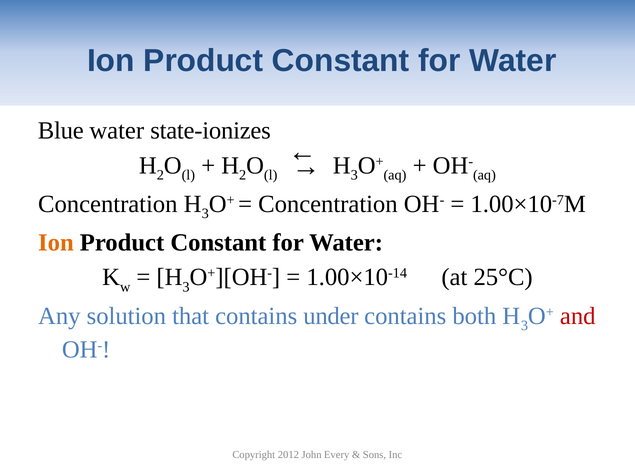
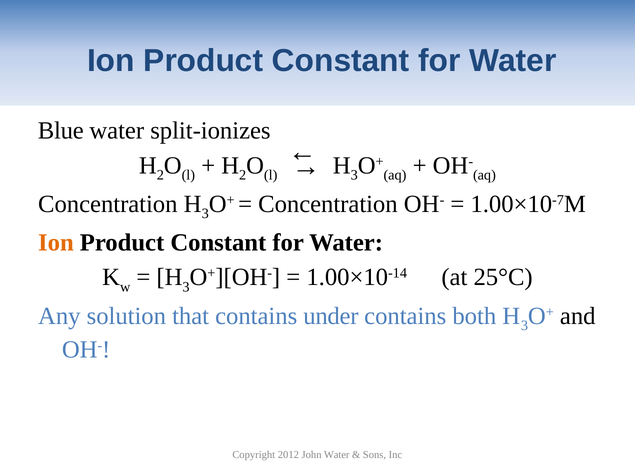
state-ionizes: state-ionizes -> split-ionizes (210, 131)
and colour: red -> black (578, 316)
John Every: Every -> Water (337, 455)
